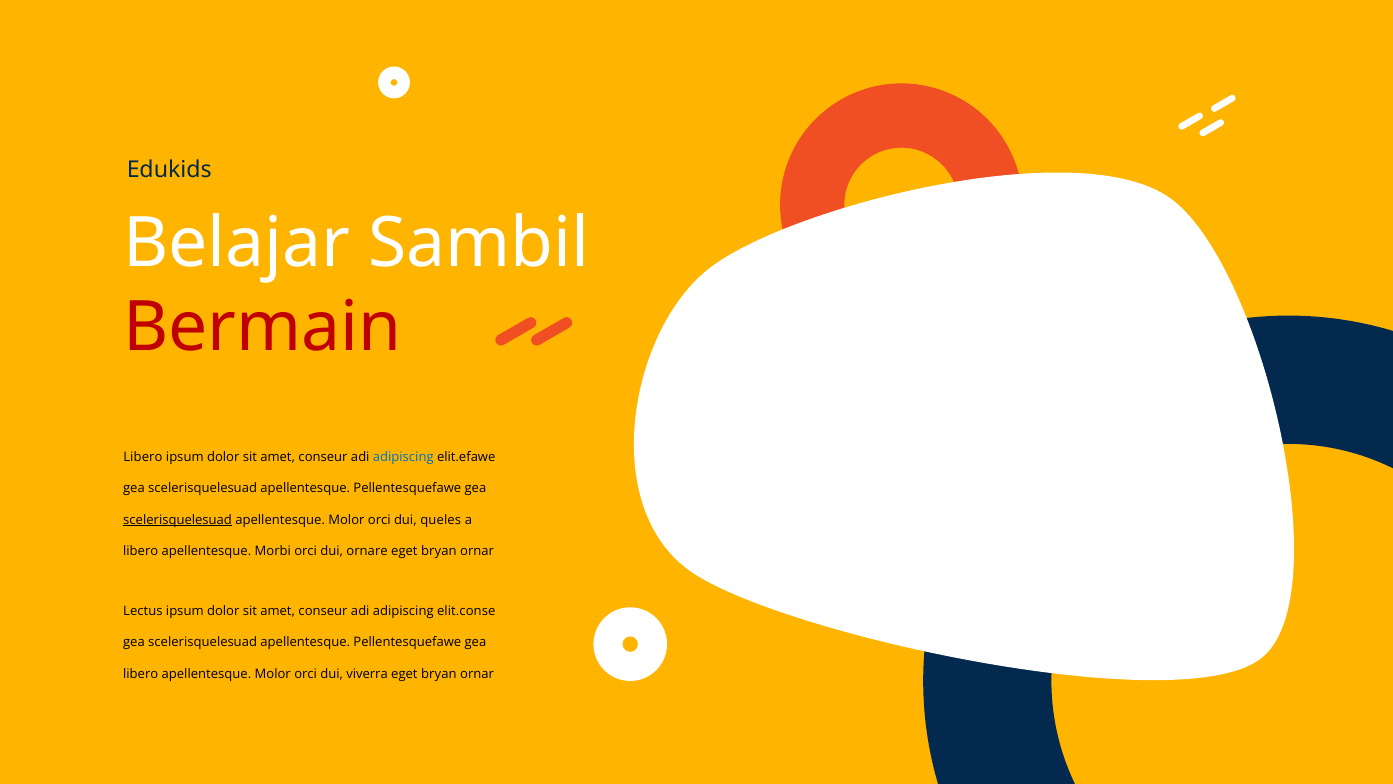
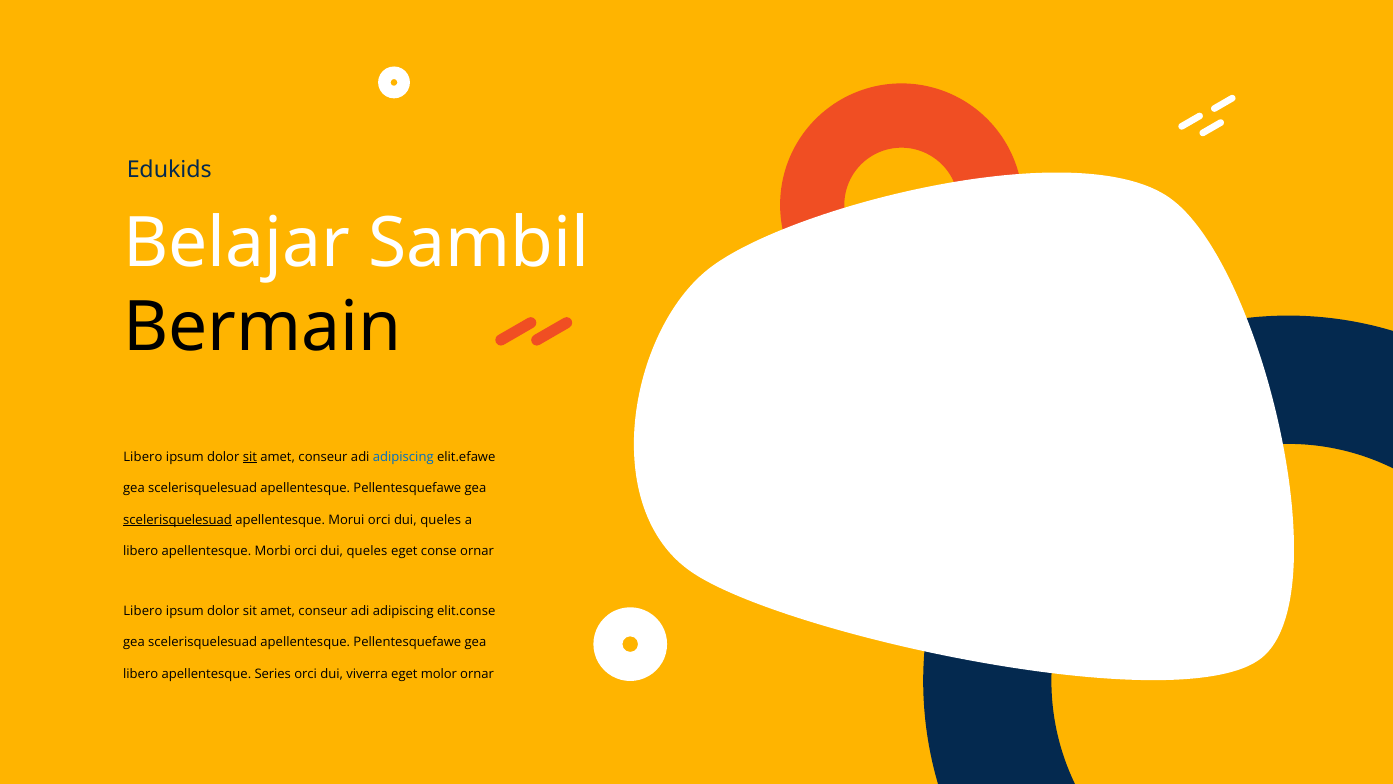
Bermain colour: red -> black (262, 327)
sit underline: none -> present (250, 457)
Molor: Molor -> Morui (346, 520)
Morbi orci dui ornare: ornare -> queles (367, 551)
bryan: bryan -> conse (439, 551)
Lectus: Lectus -> Libero (143, 610)
libero apellentesque Molor: Molor -> Series (273, 673)
bryan: bryan -> molor (439, 673)
